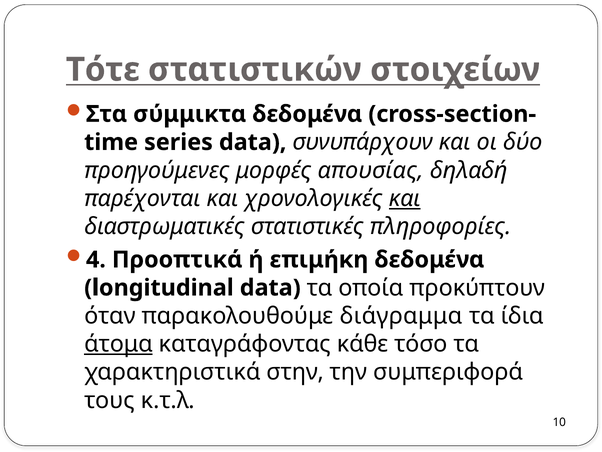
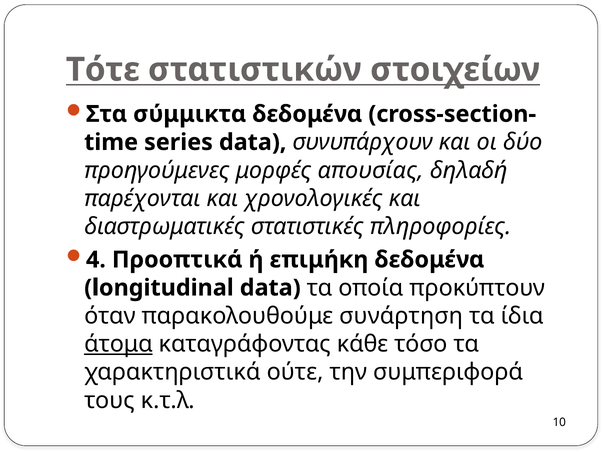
και underline: present -> none (405, 198)
διάγραμμα: διάγραμμα -> συνάρτηση (401, 316)
στην: στην -> ούτε (295, 372)
